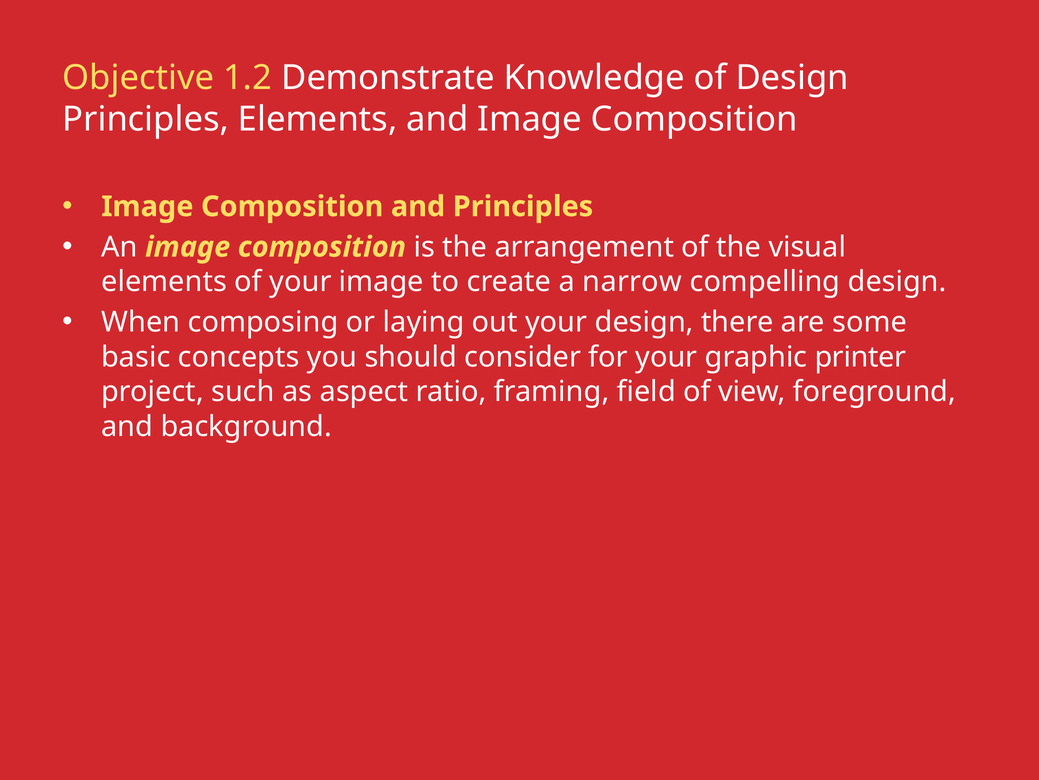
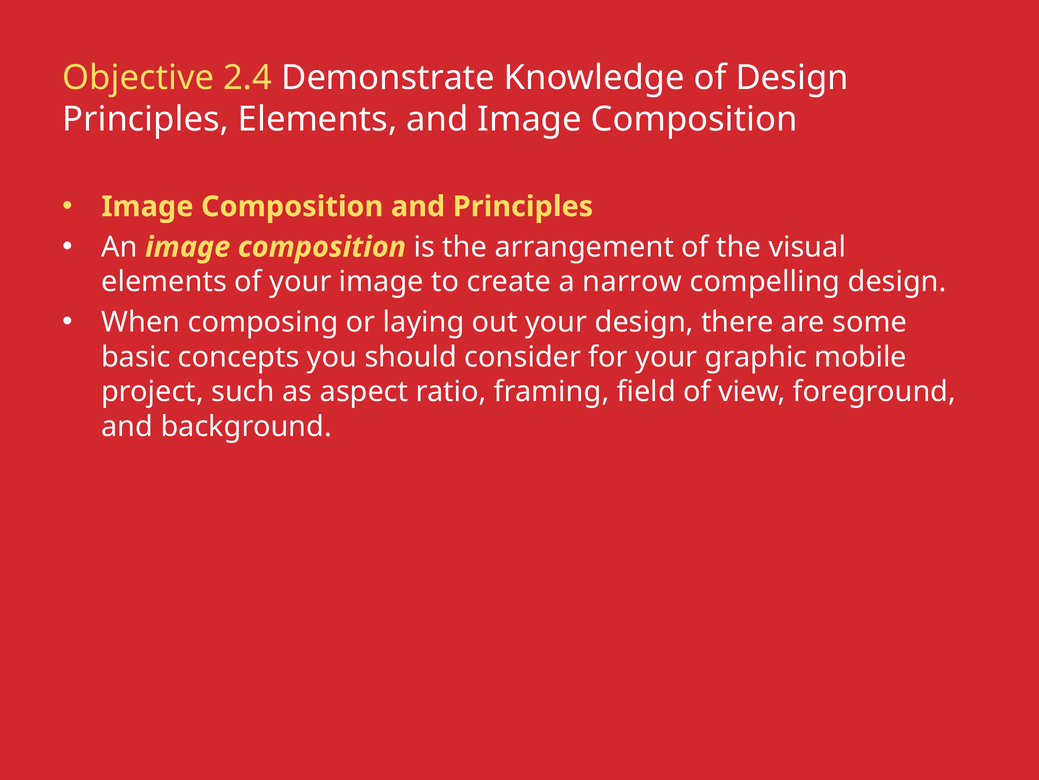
1.2: 1.2 -> 2.4 (248, 78)
printer: printer -> mobile (860, 357)
